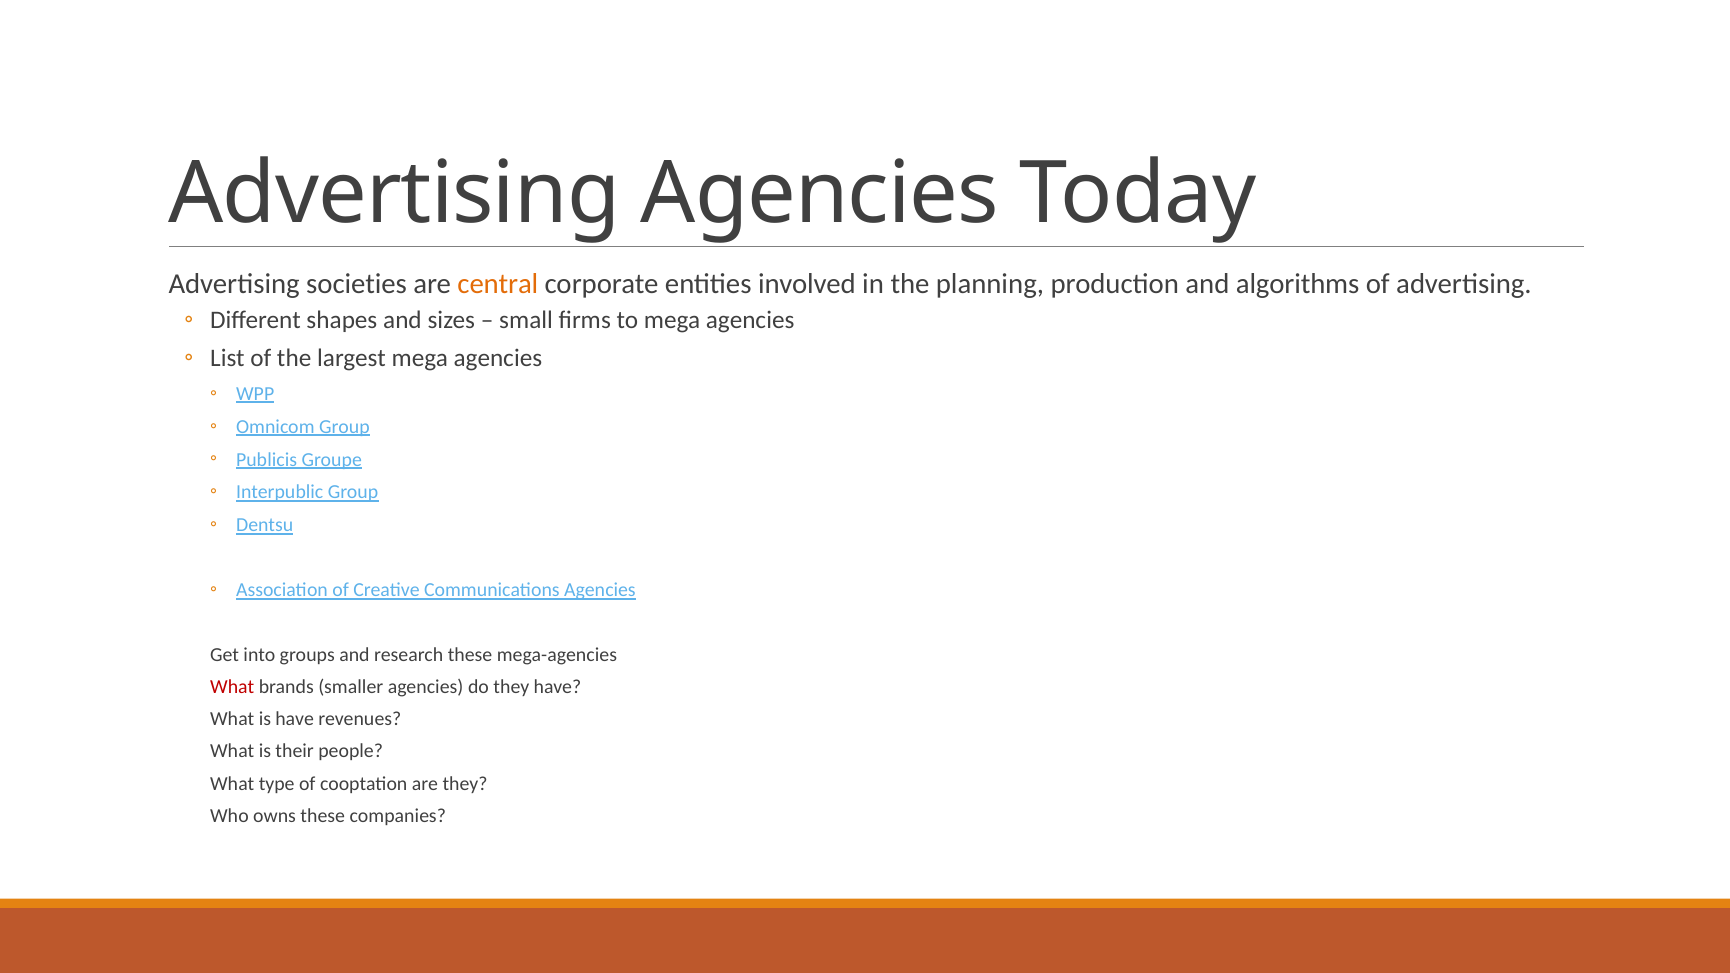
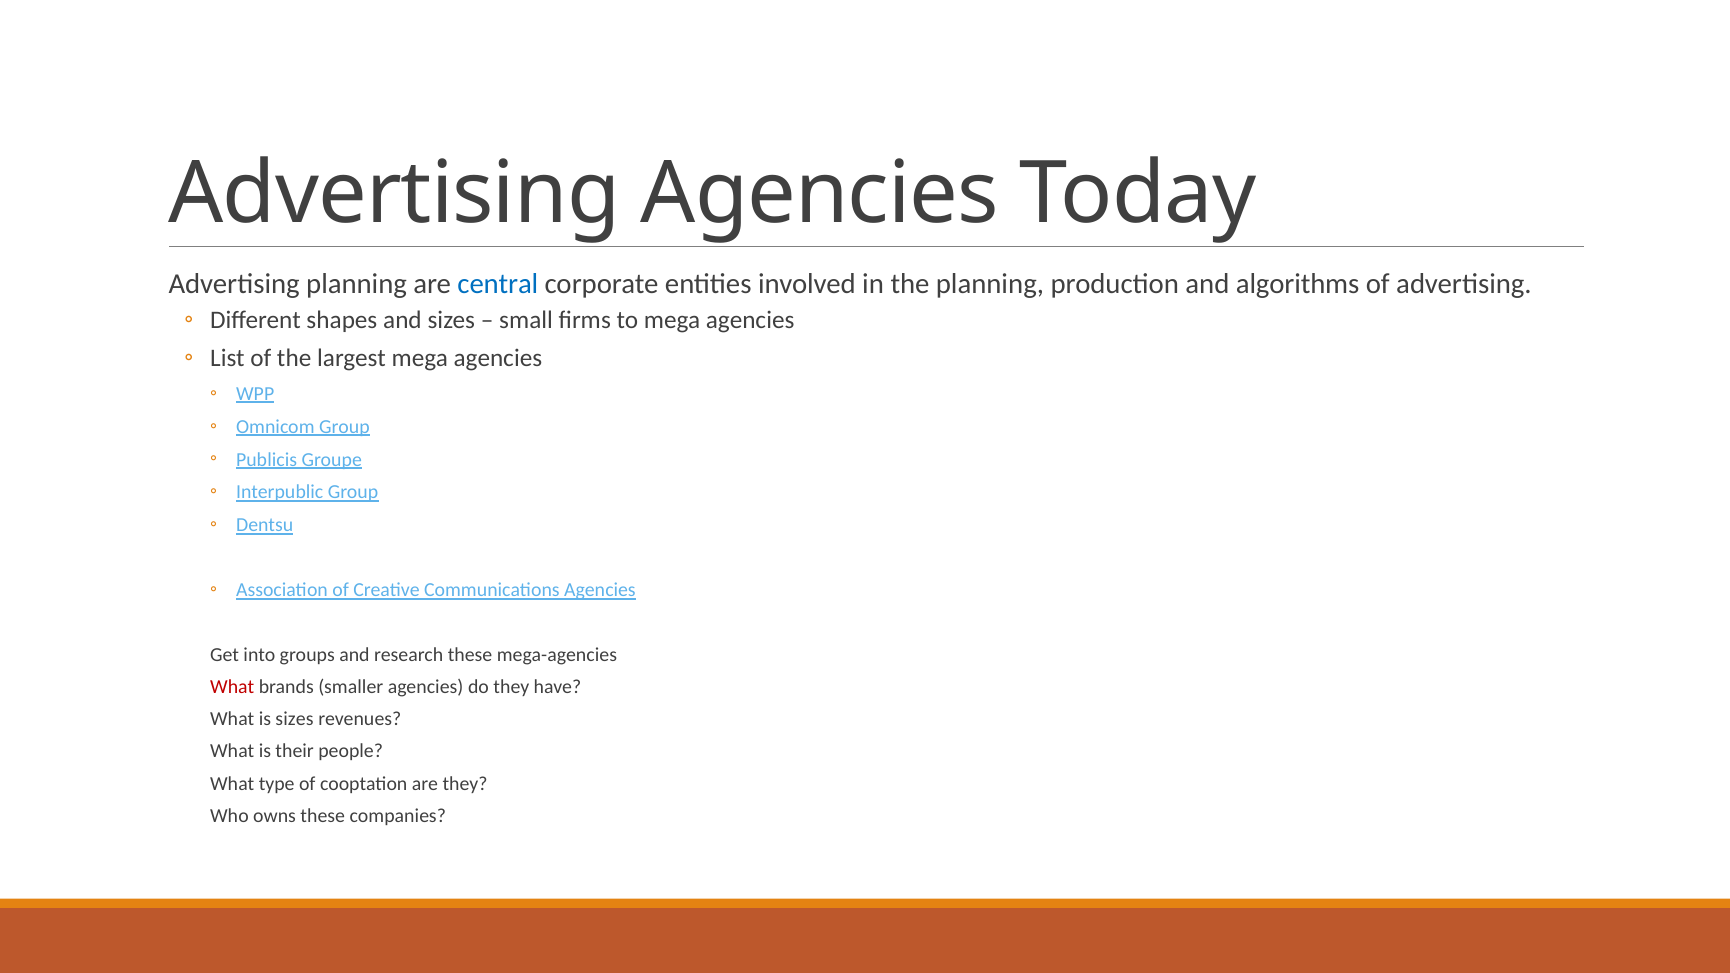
Advertising societies: societies -> planning (357, 284)
central colour: orange -> blue (498, 284)
is have: have -> sizes (295, 719)
